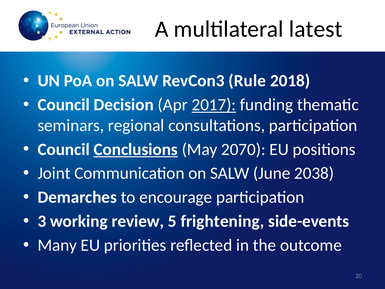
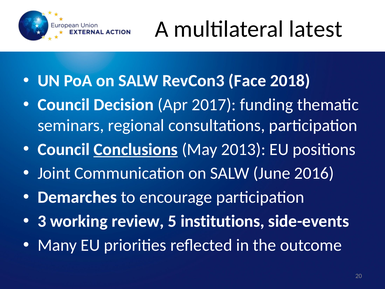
Rule: Rule -> Face (247, 81)
2017 underline: present -> none (214, 105)
2070: 2070 -> 2013 (243, 149)
2038: 2038 -> 2016 (314, 173)
frightening: frightening -> institutions (222, 221)
